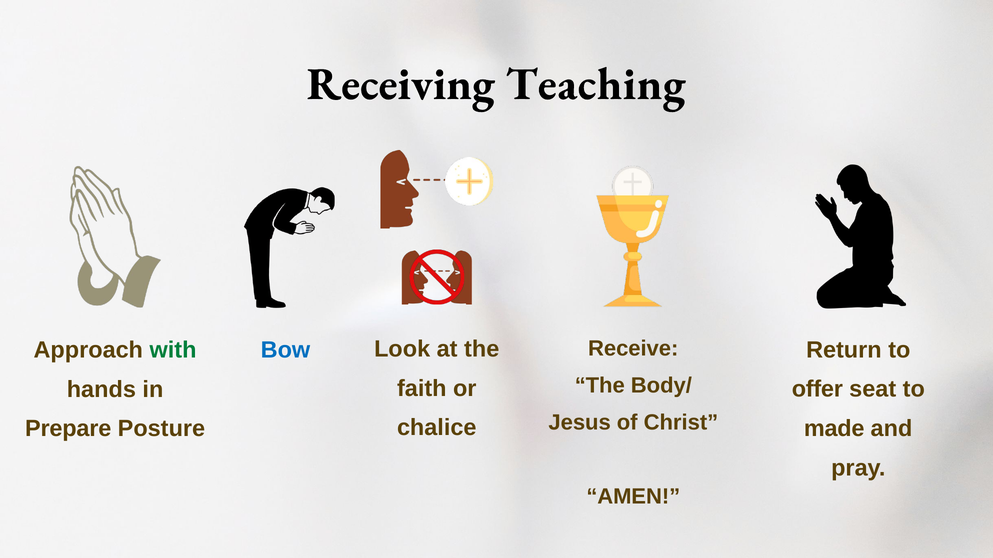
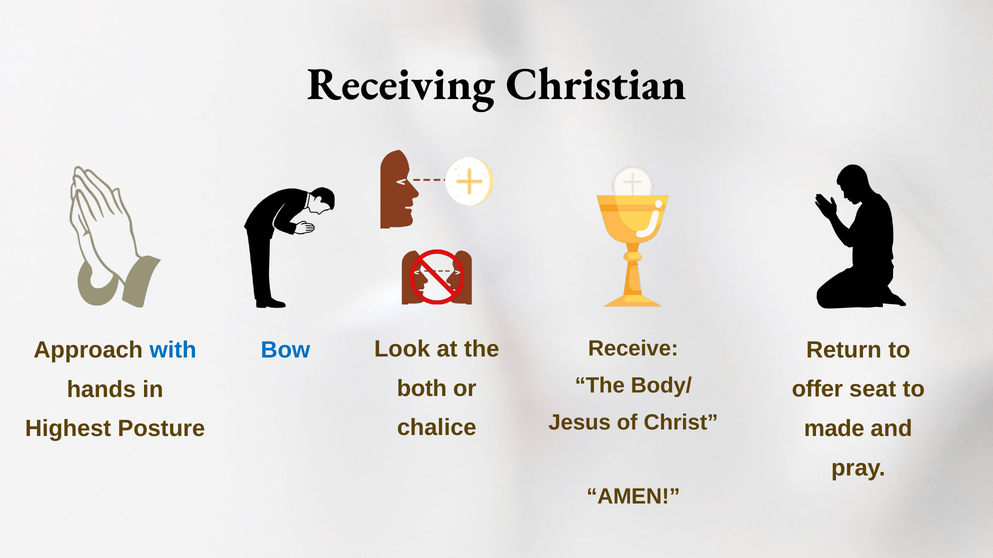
Teaching: Teaching -> Christian (596, 84)
with colour: green -> blue (173, 350)
faith: faith -> both (422, 389)
Prepare: Prepare -> Highest (68, 429)
